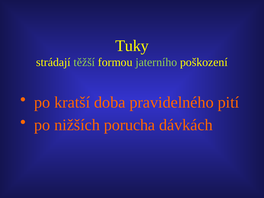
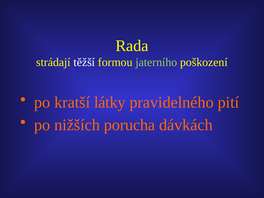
Tuky: Tuky -> Rada (132, 46)
těžší colour: light green -> white (84, 62)
doba: doba -> látky (110, 102)
